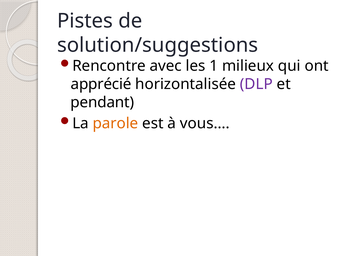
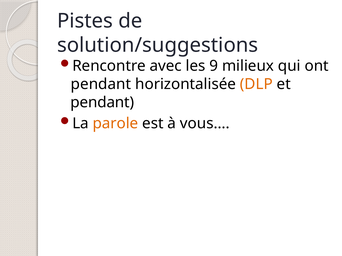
1: 1 -> 9 (214, 66)
apprécié: apprécié -> pendant (101, 84)
DLP colour: purple -> orange (256, 84)
